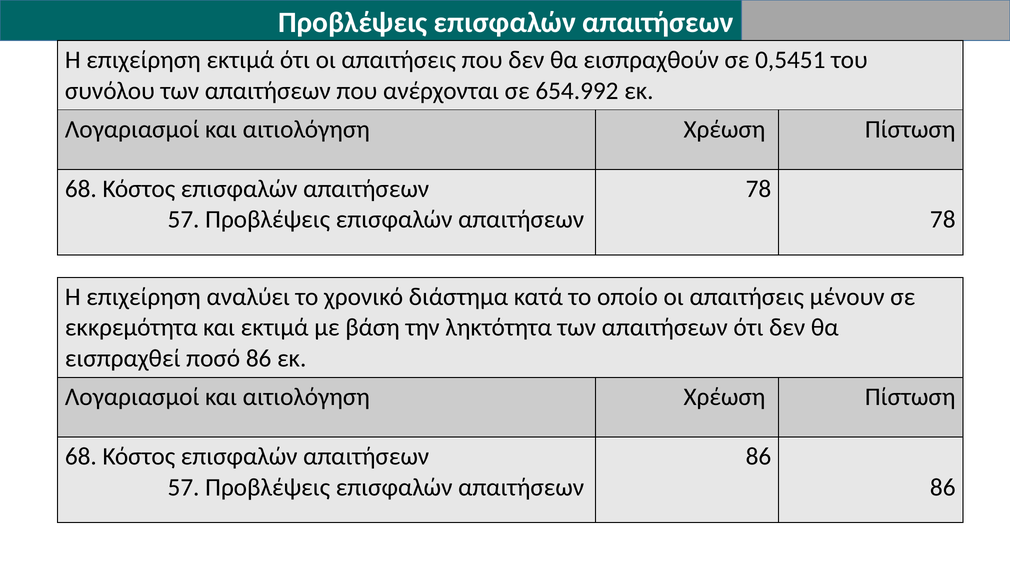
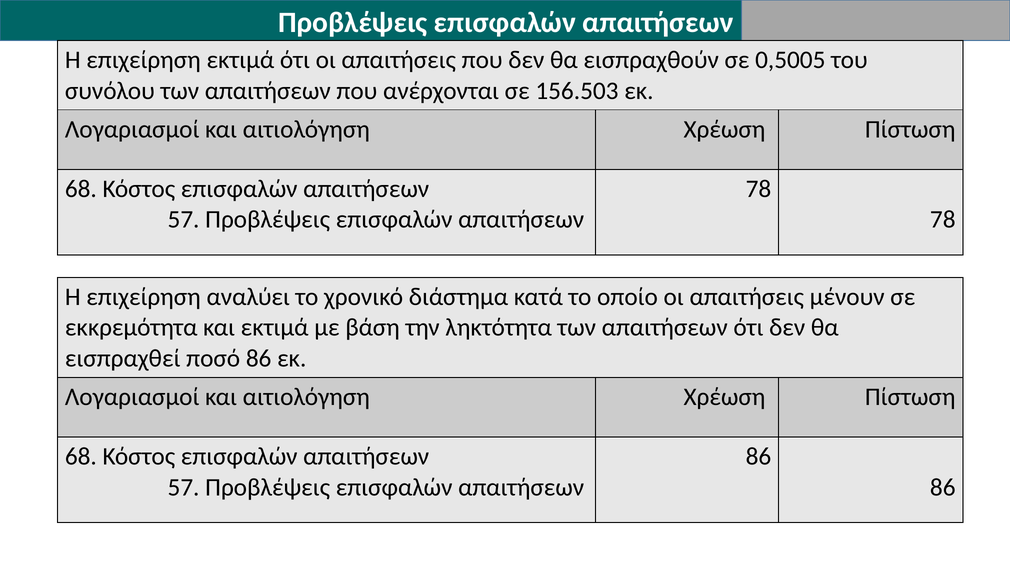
0,5451: 0,5451 -> 0,5005 (790, 60)
654.992: 654.992 -> 156.503 (577, 91)
